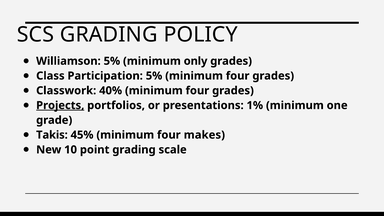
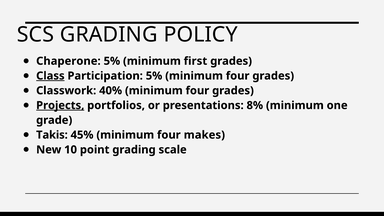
Williamson: Williamson -> Chaperone (68, 61)
only: only -> first (195, 61)
Class underline: none -> present (50, 76)
1%: 1% -> 8% (255, 105)
